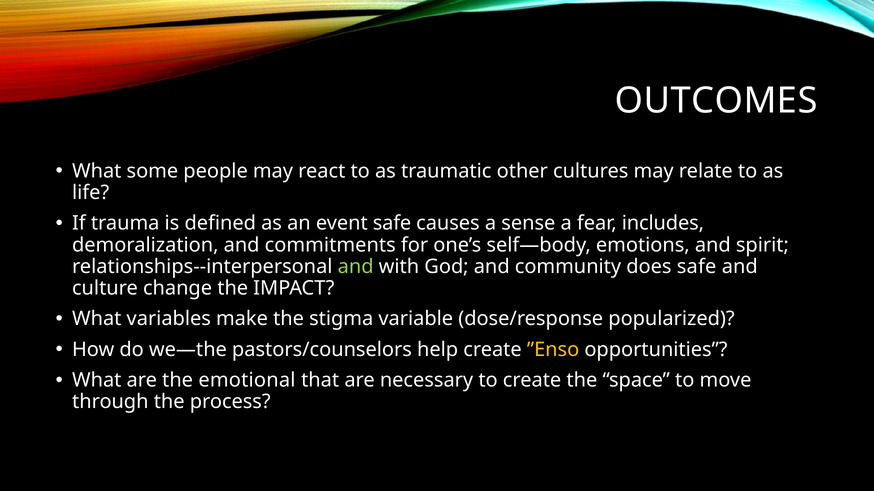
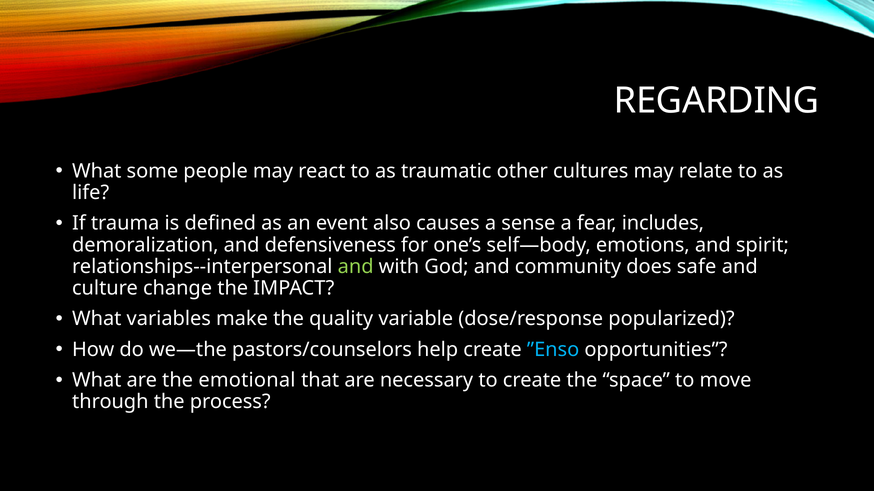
OUTCOMES: OUTCOMES -> REGARDING (717, 101)
event safe: safe -> also (392, 224)
commitments: commitments -> defensiveness (330, 245)
stigma: stigma -> quality (341, 319)
”Enso colour: yellow -> light blue (553, 350)
